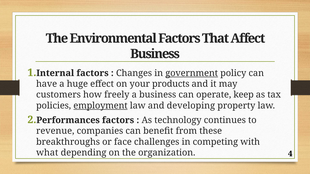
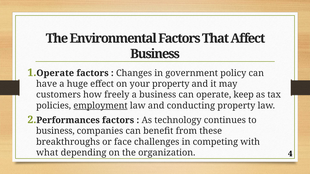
Internal: Internal -> Operate (55, 73)
government underline: present -> none (192, 73)
your products: products -> property (171, 84)
developing: developing -> conducting (191, 106)
revenue: revenue -> business (55, 131)
